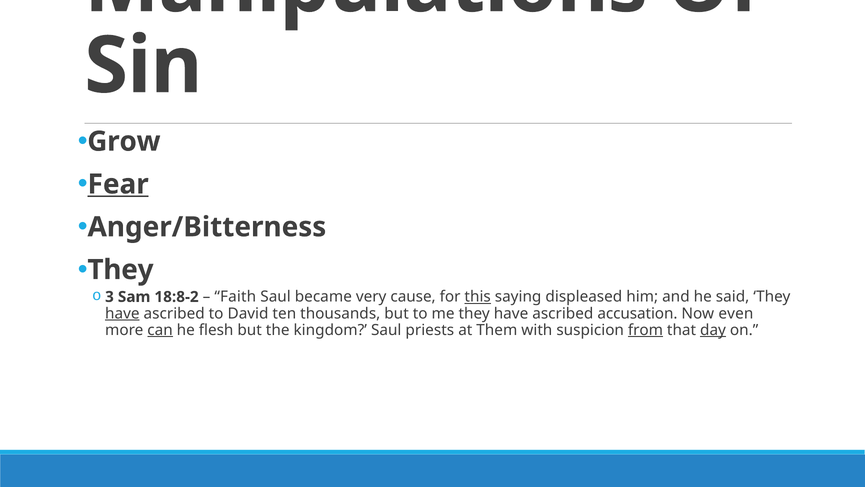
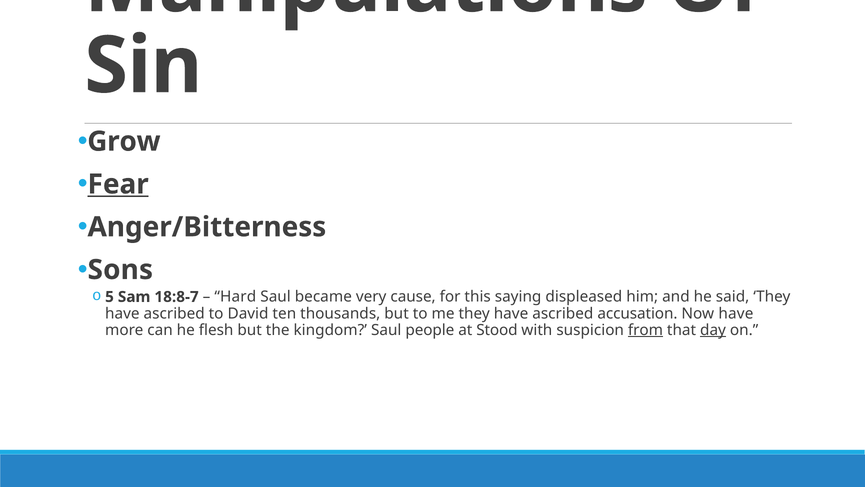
They: They -> Sons (120, 270)
3: 3 -> 5 (109, 297)
18:8-2: 18:8-2 -> 18:8-7 (177, 297)
Faith: Faith -> Hard (235, 297)
this underline: present -> none (478, 297)
have underline: present -> none (122, 313)
Now even: even -> have (736, 313)
can underline: present -> none (160, 330)
priests: priests -> people (430, 330)
Them: Them -> Stood (497, 330)
